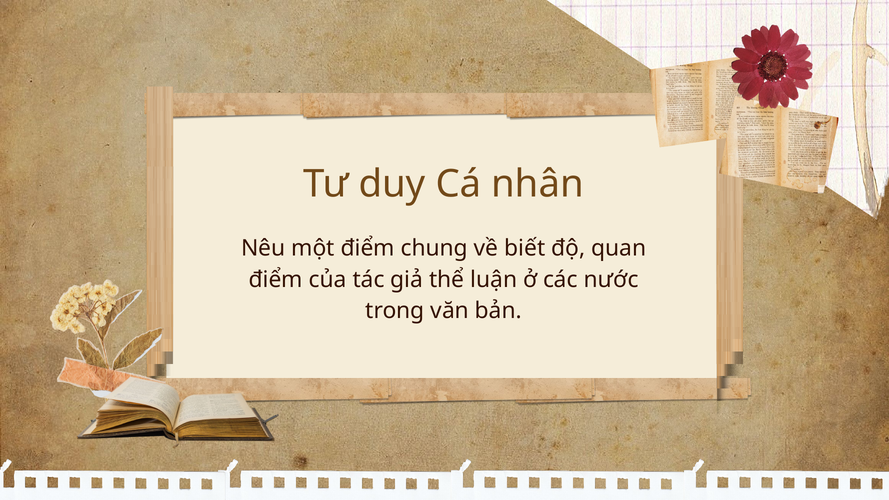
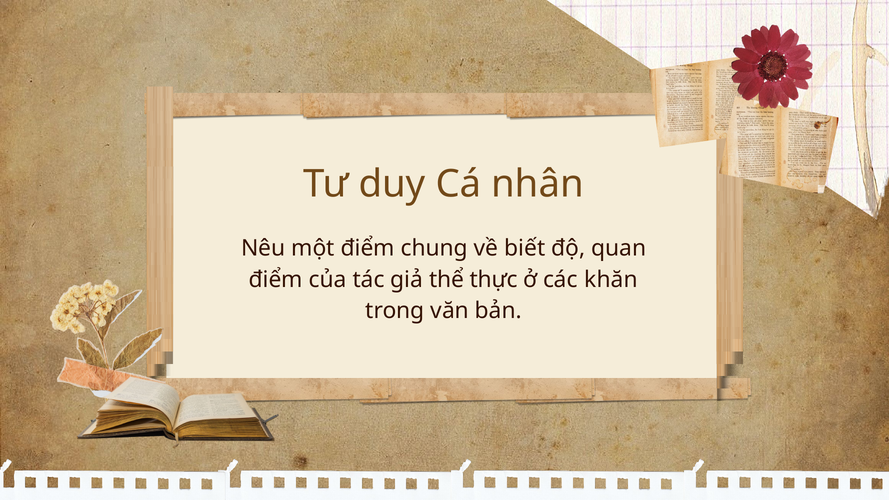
luận: luận -> thực (494, 280)
nước: nước -> khăn (611, 280)
